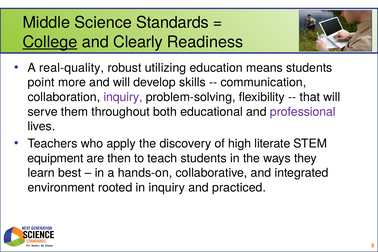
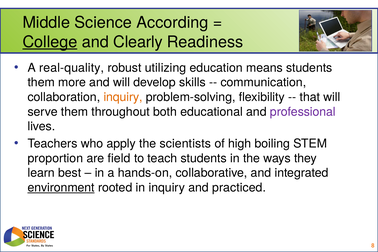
Standards: Standards -> According (172, 23)
point: point -> them (41, 82)
inquiry colour: purple -> orange (123, 97)
discovery: discovery -> scientists (185, 144)
literate: literate -> boiling (272, 144)
equipment: equipment -> proportion (55, 158)
then: then -> field (119, 158)
environment underline: none -> present (61, 188)
